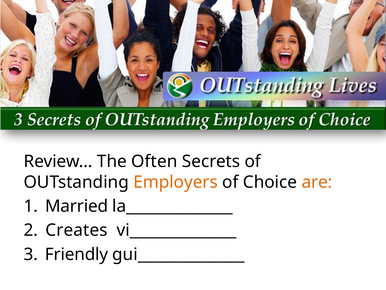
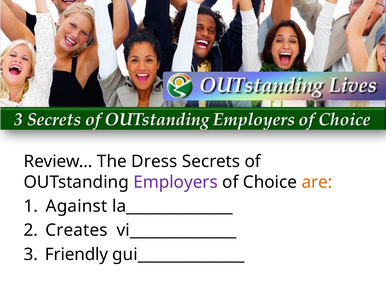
Often: Often -> Dress (154, 161)
Employers colour: orange -> purple (176, 182)
Married: Married -> Against (76, 206)
